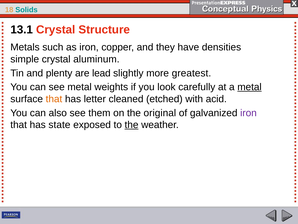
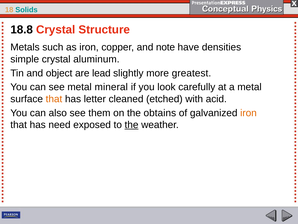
13.1: 13.1 -> 18.8 (22, 30)
they: they -> note (165, 47)
plenty: plenty -> object (59, 73)
weights: weights -> mineral (111, 87)
metal underline: present -> none (250, 87)
original: original -> obtains (160, 113)
iron colour: purple -> orange (248, 113)
state: state -> need (60, 125)
